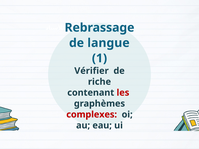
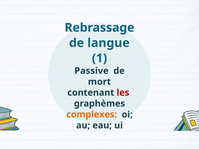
Vérifier: Vérifier -> Passive (91, 71)
riche: riche -> mort (99, 82)
complexes colour: red -> orange (92, 115)
